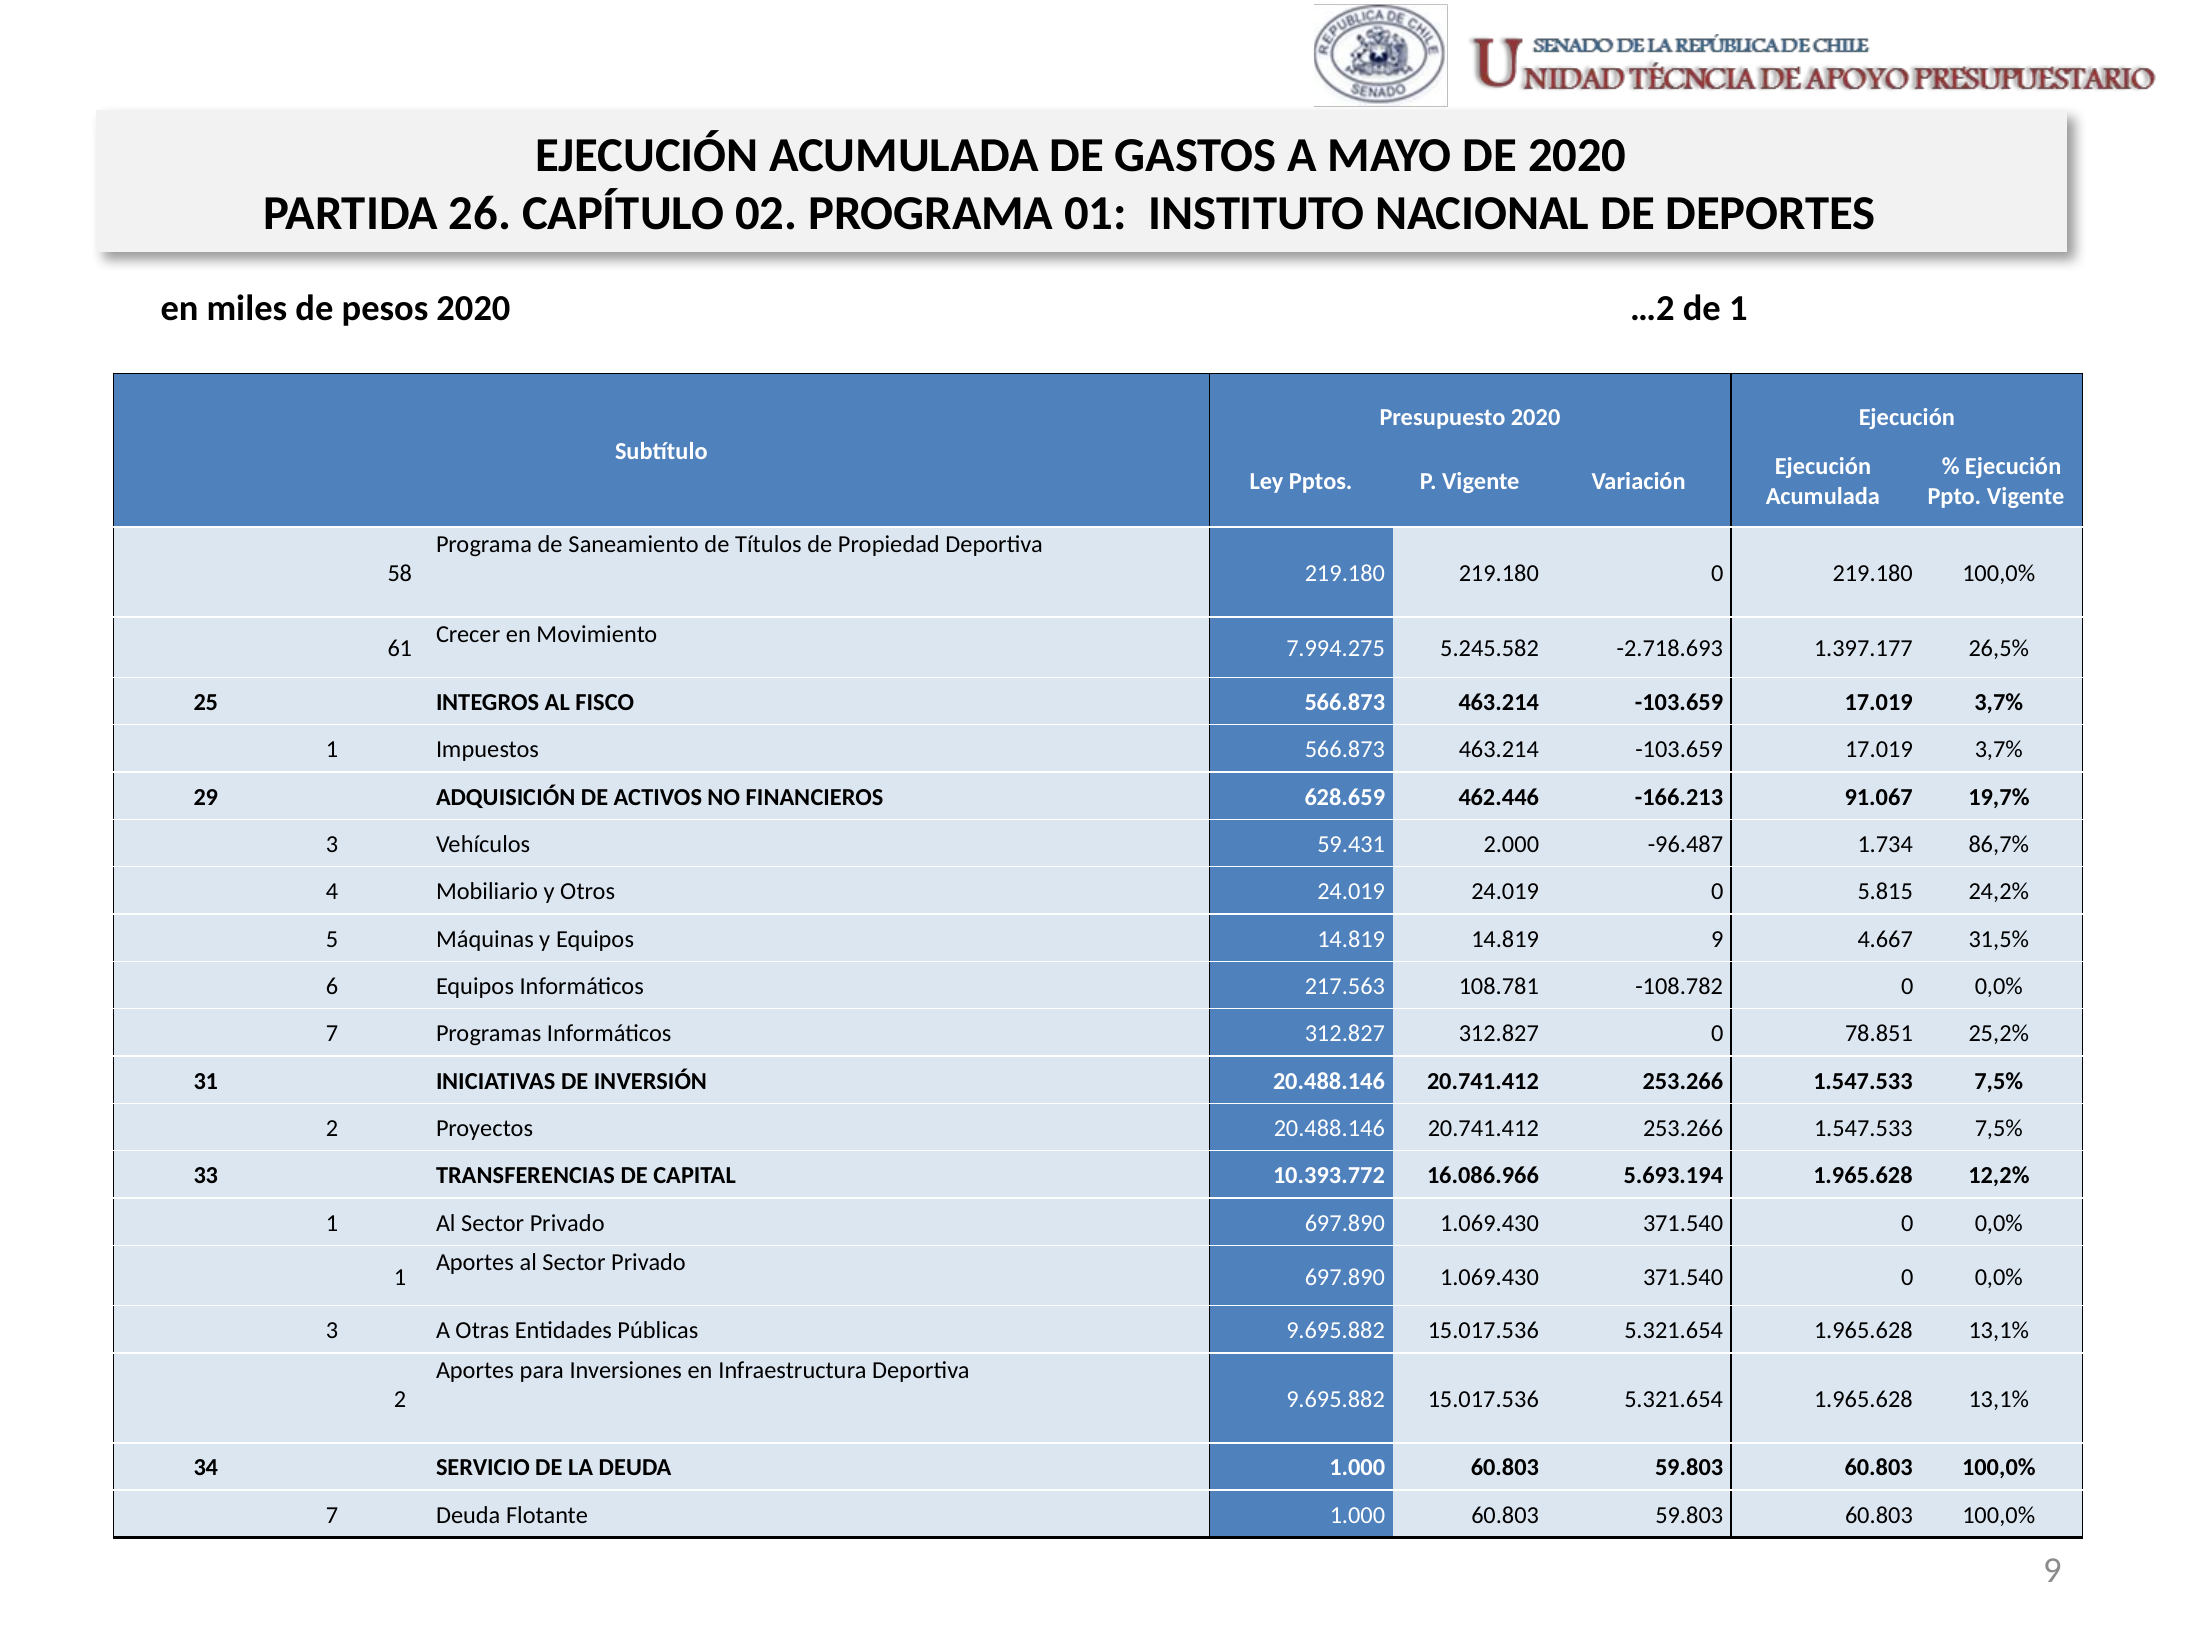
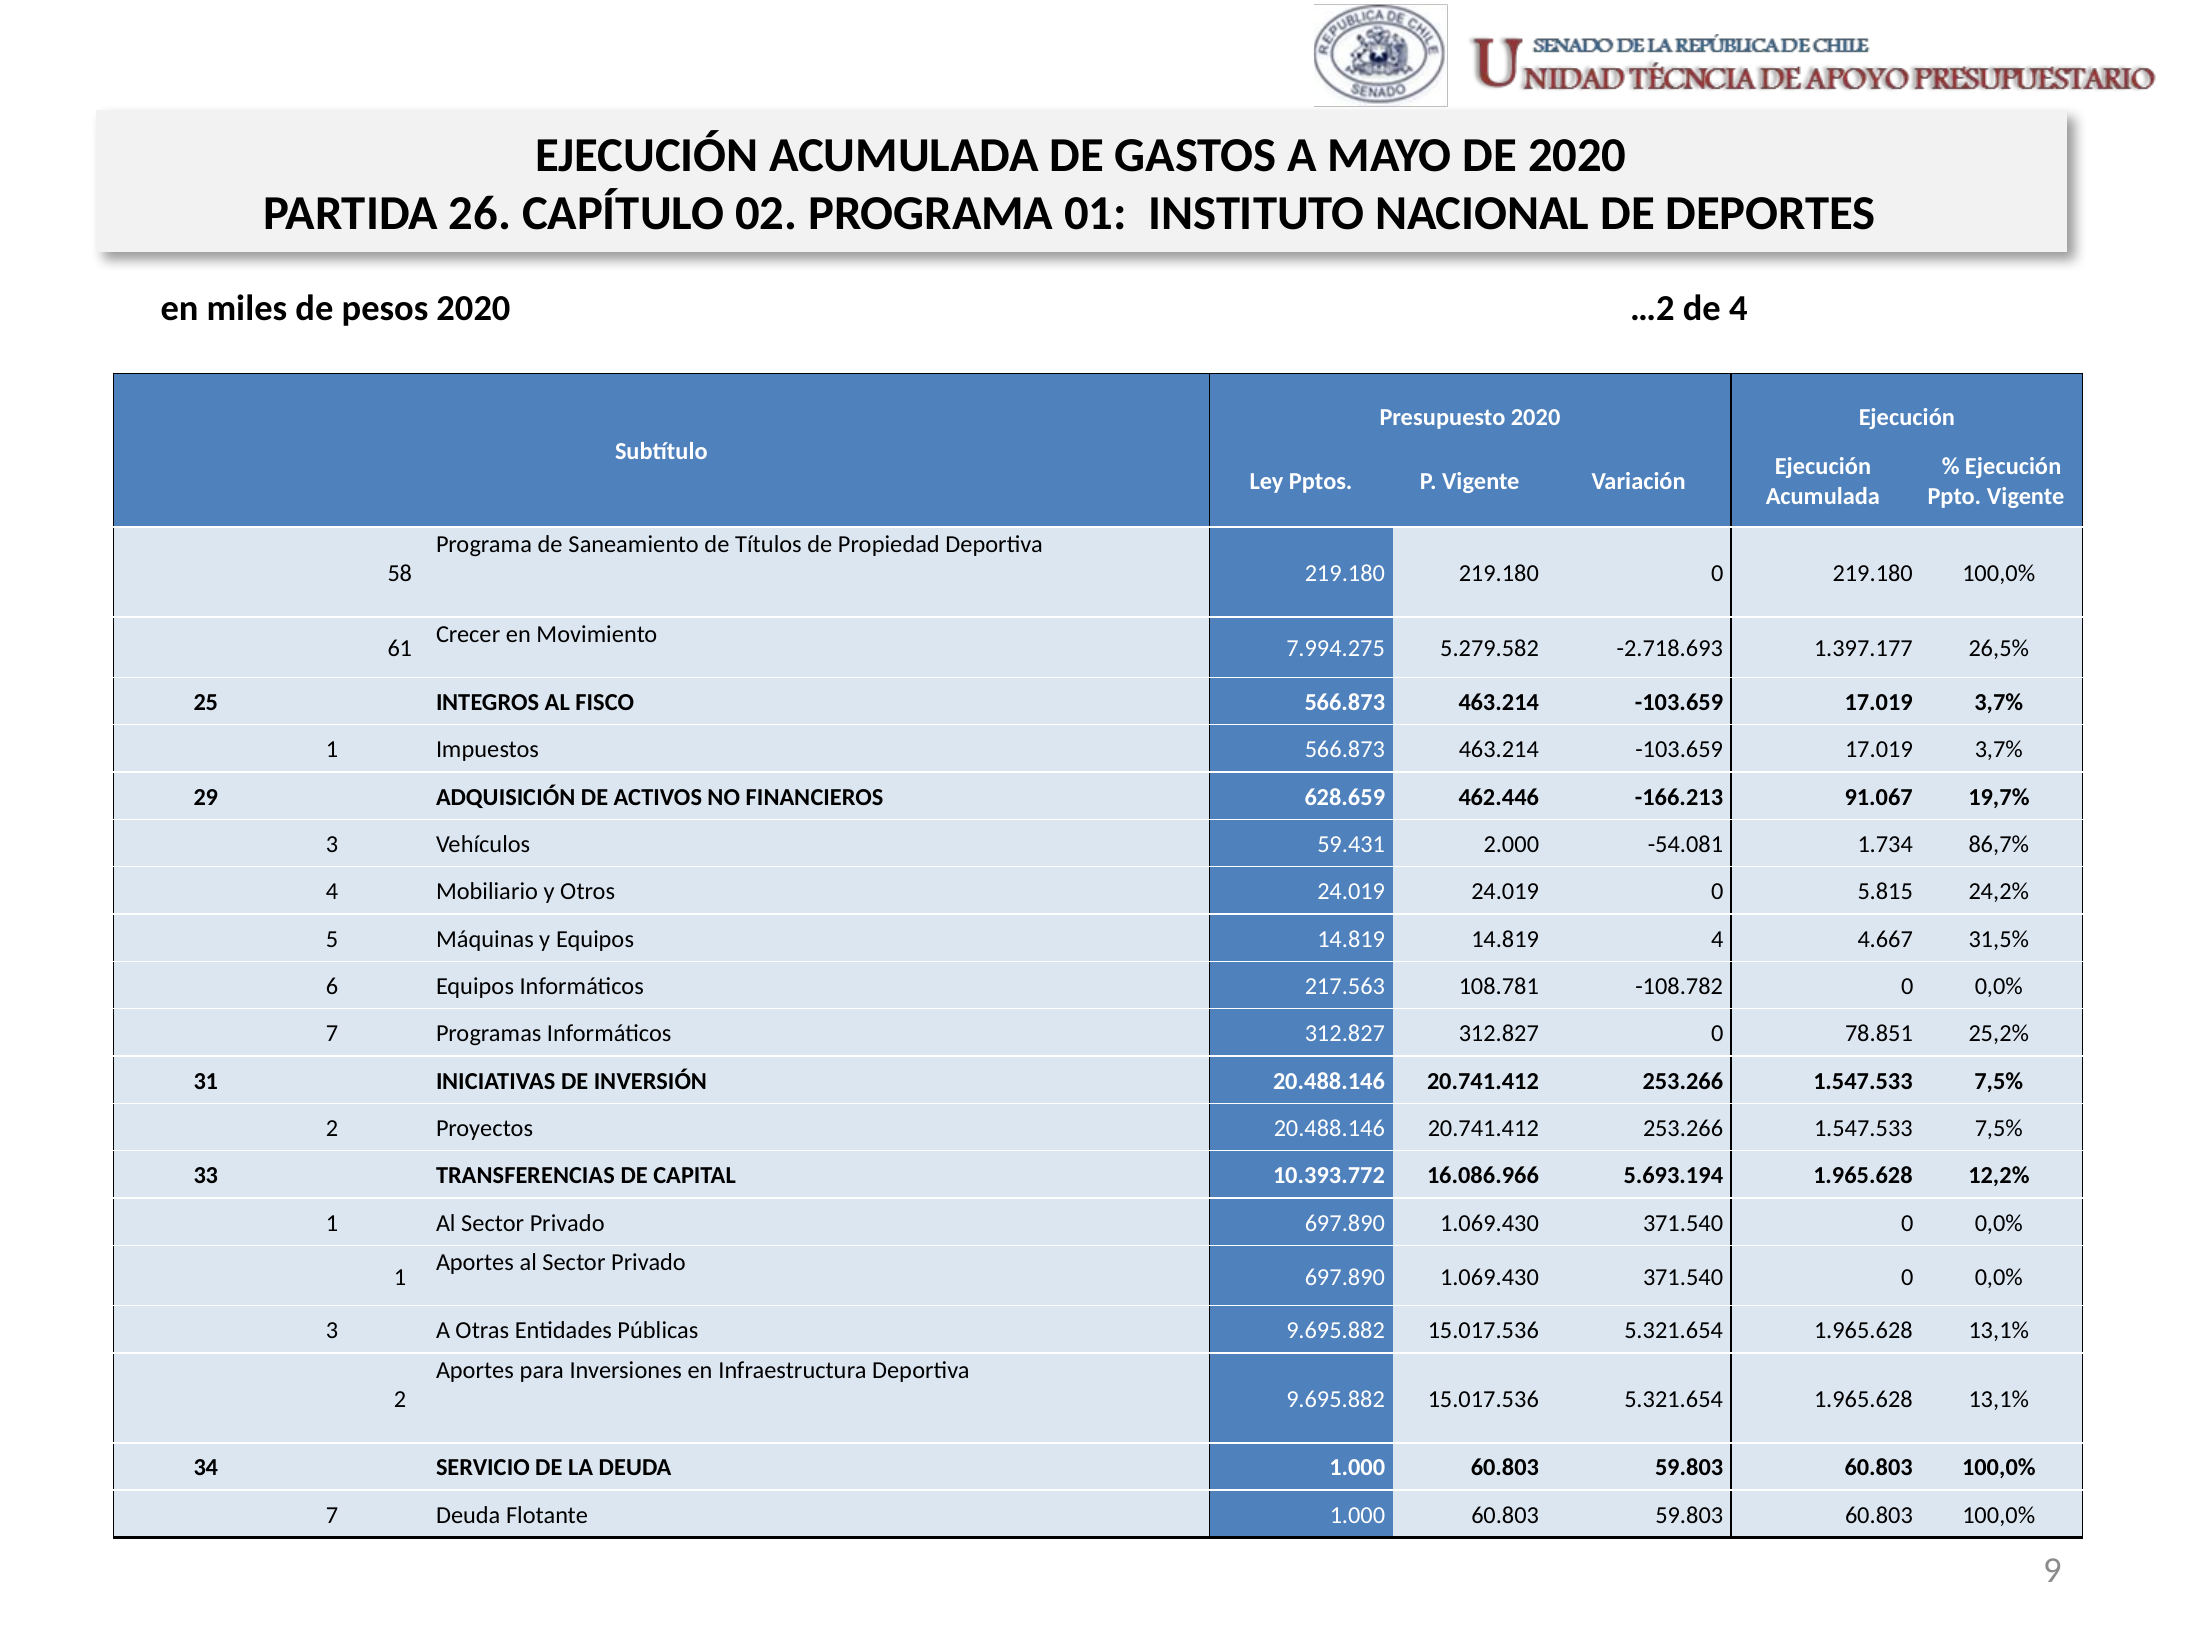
de 1: 1 -> 4 (1738, 309)
5.245.582: 5.245.582 -> 5.279.582 (1490, 648)
-96.487: -96.487 -> -54.081 (1685, 844)
14.819 9: 9 -> 4 (1717, 939)
